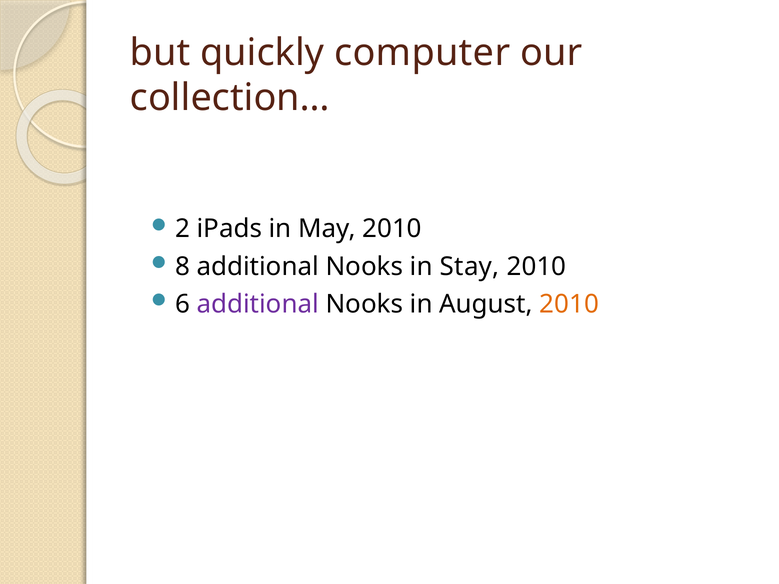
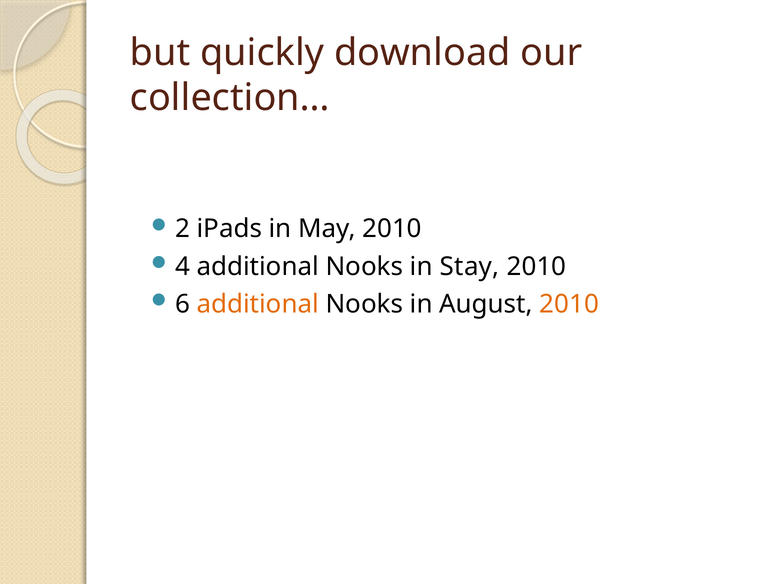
computer: computer -> download (422, 53)
8: 8 -> 4 (183, 267)
additional colour: purple -> orange (258, 304)
